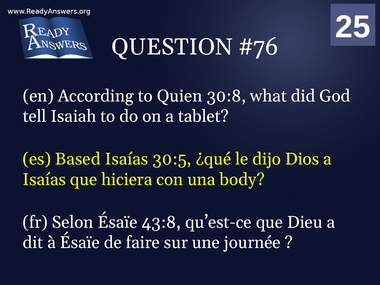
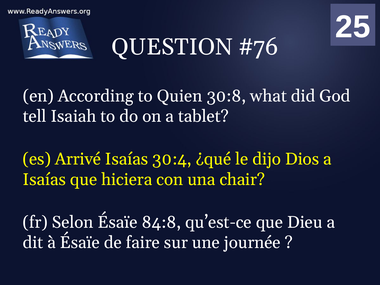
Based: Based -> Arrivé (78, 159)
30:5: 30:5 -> 30:4 (172, 159)
body: body -> chair (242, 179)
43:8: 43:8 -> 84:8 (161, 222)
